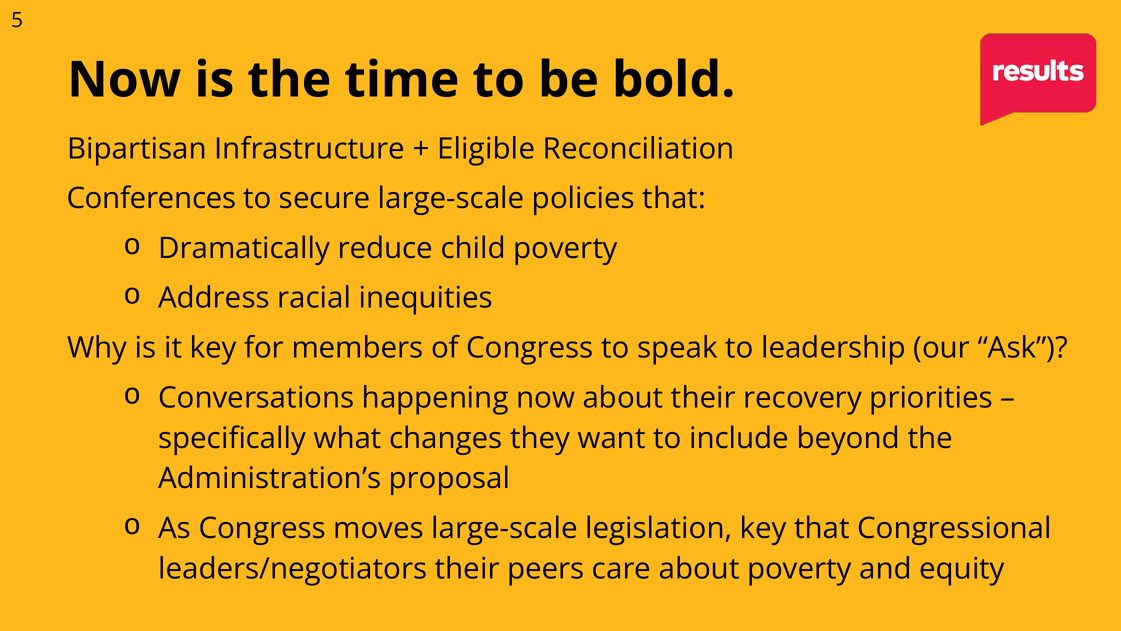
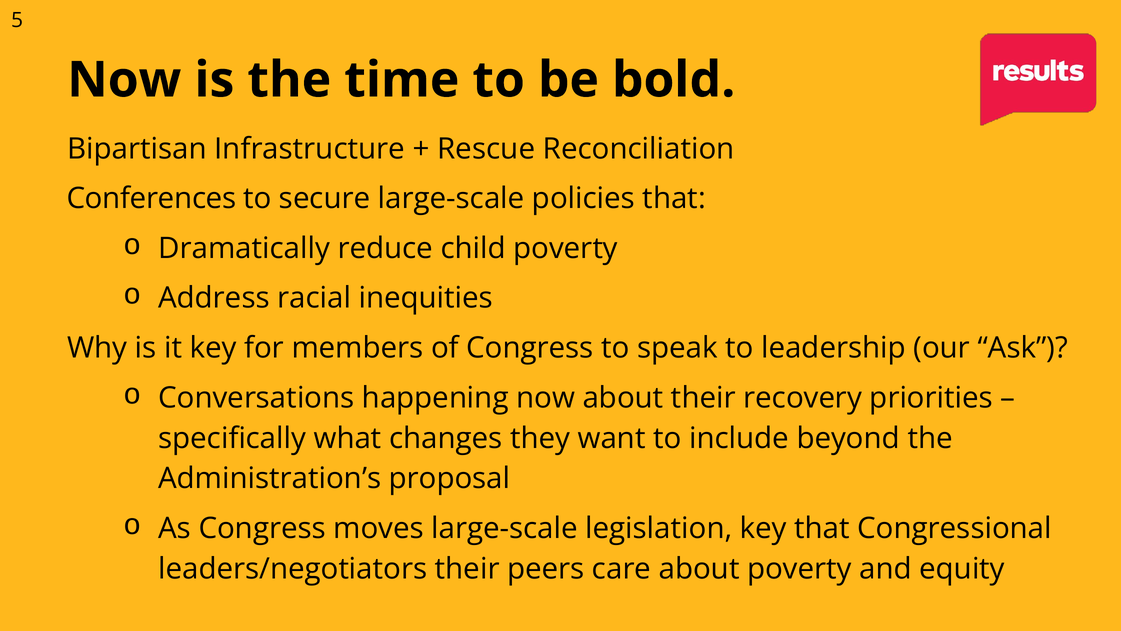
Eligible: Eligible -> Rescue (486, 149)
